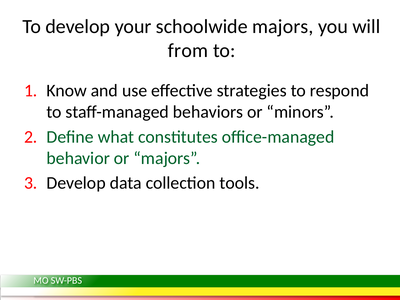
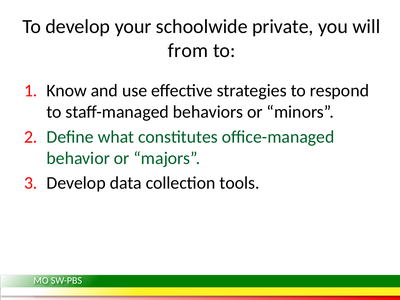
schoolwide majors: majors -> private (283, 26)
